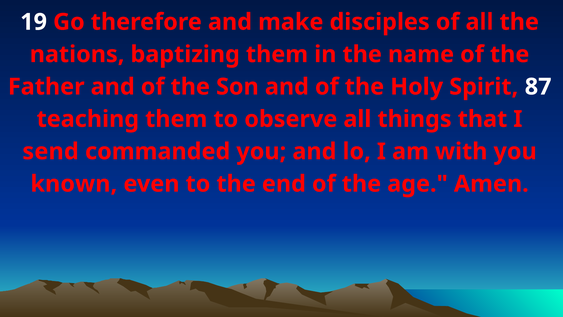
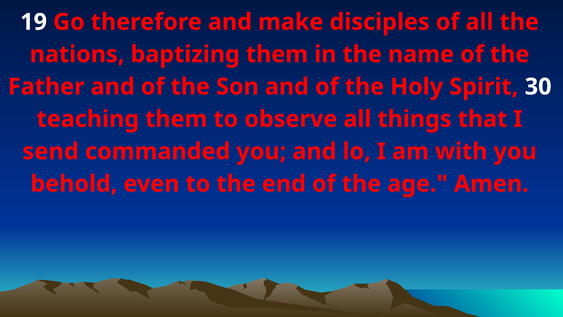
87: 87 -> 30 (538, 87)
known: known -> behold (74, 184)
